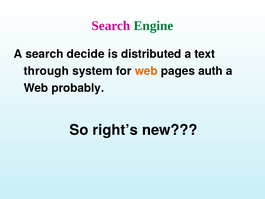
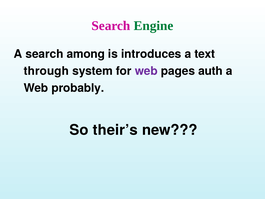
decide: decide -> among (86, 54)
distributed: distributed -> introduces (151, 54)
web colour: orange -> purple (146, 71)
right’s: right’s -> their’s (115, 130)
